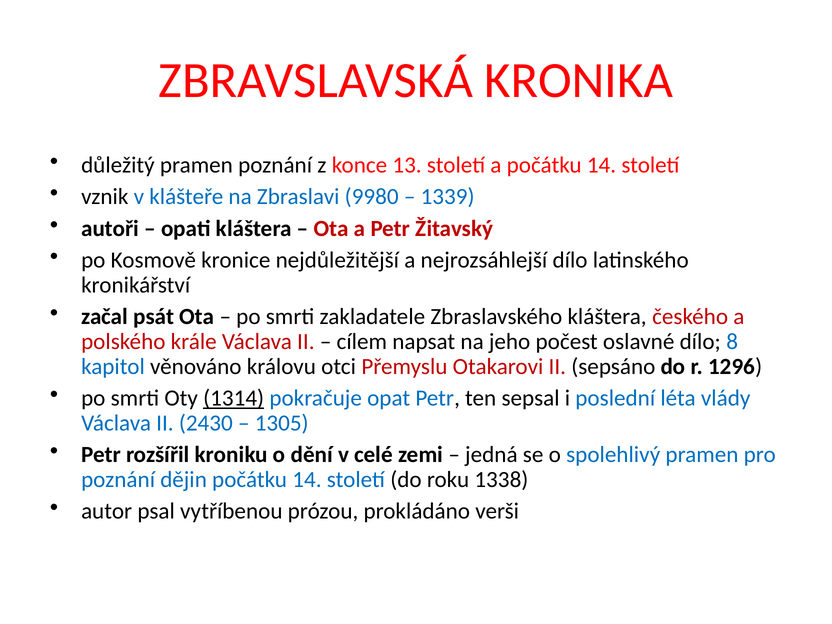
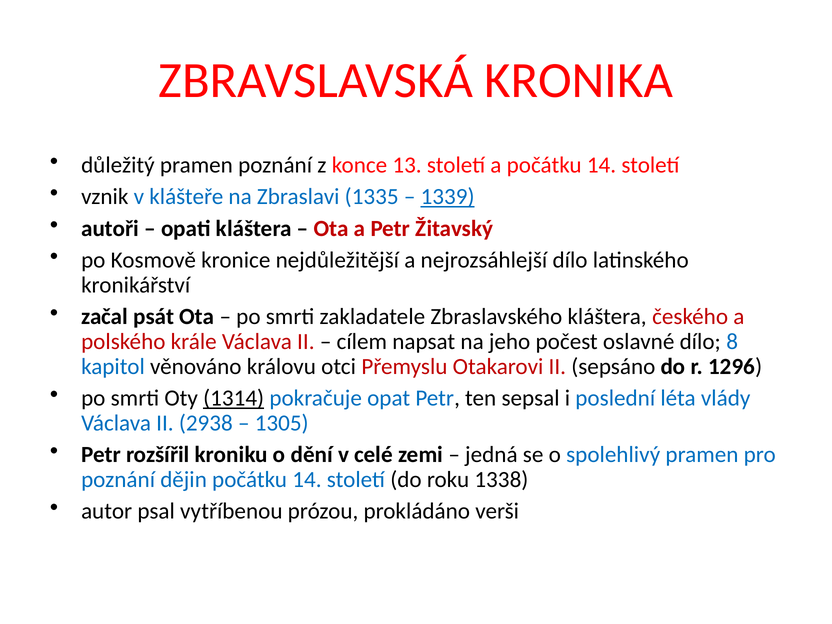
9980: 9980 -> 1335 (372, 197)
1339 underline: none -> present (448, 197)
2430: 2430 -> 2938 (206, 423)
